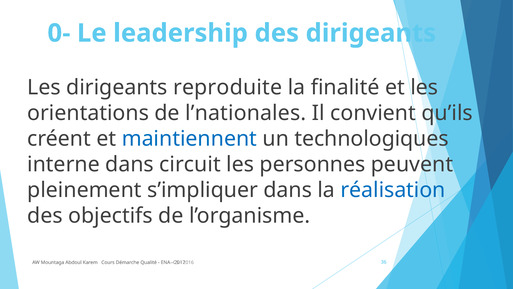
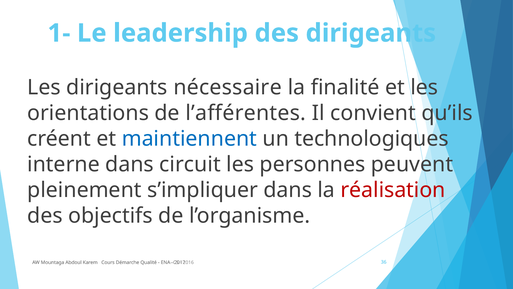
0-: 0- -> 1- (59, 33)
reproduite: reproduite -> nécessaire (228, 87)
l’nationales: l’nationales -> l’afférentes (246, 113)
réalisation colour: blue -> red (393, 190)
